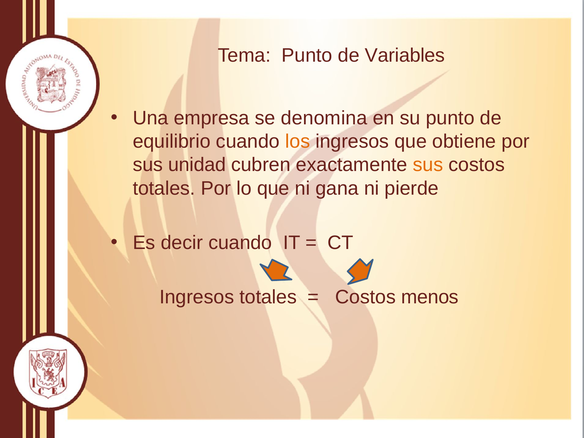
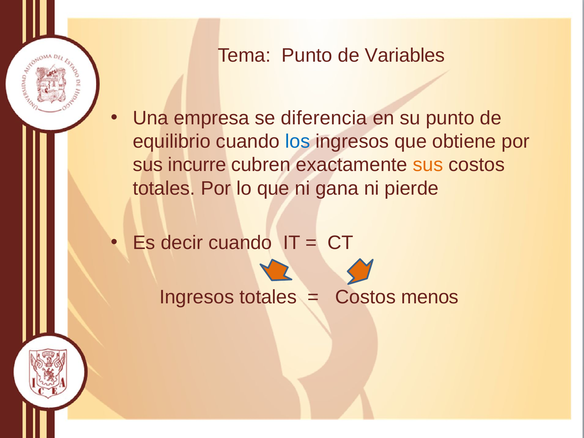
denomina: denomina -> diferencia (324, 118)
los colour: orange -> blue (298, 142)
unidad: unidad -> incurre (197, 165)
